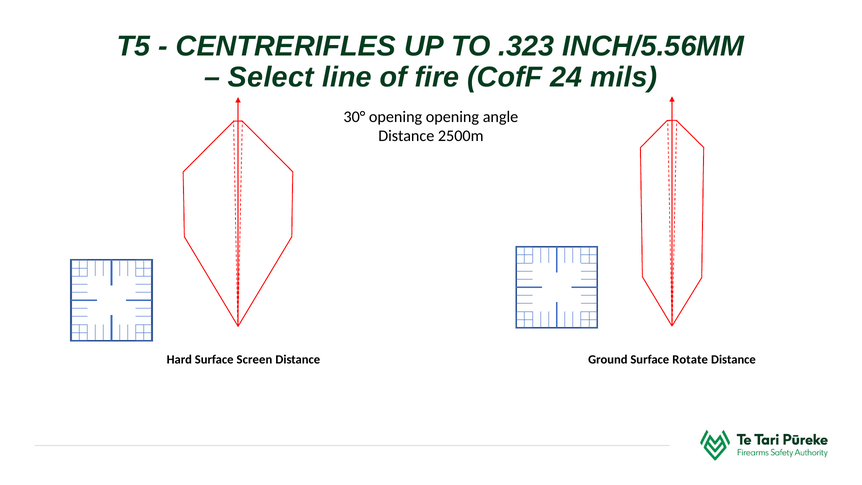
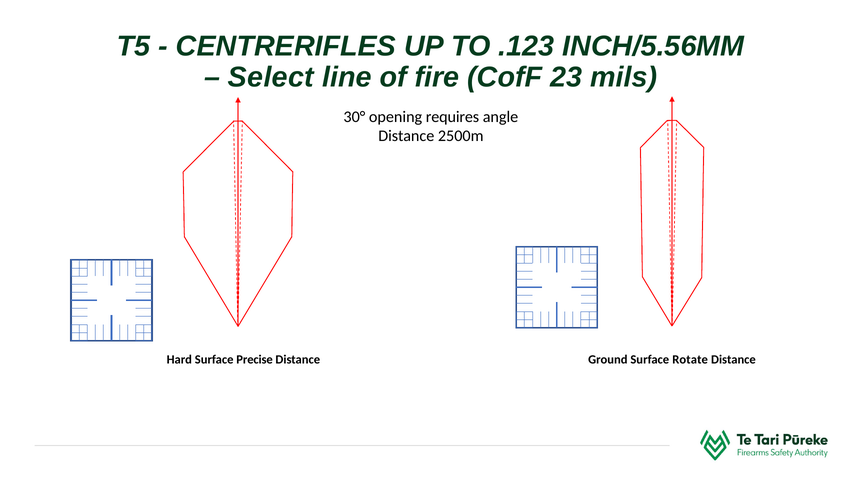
.323: .323 -> .123 (526, 46)
24: 24 -> 23 (566, 77)
opening opening: opening -> requires (452, 117)
Screen: Screen -> Precise (255, 360)
